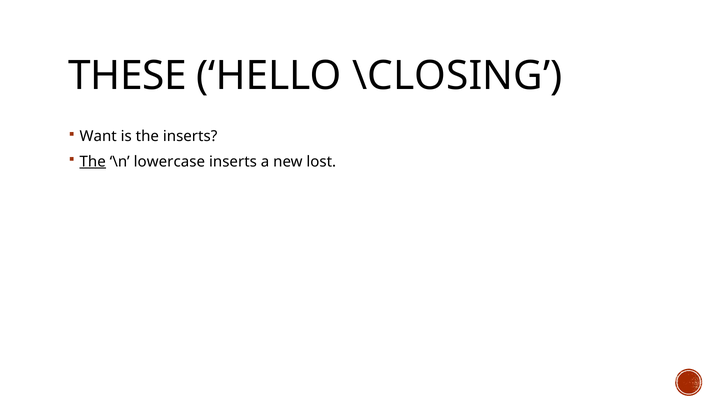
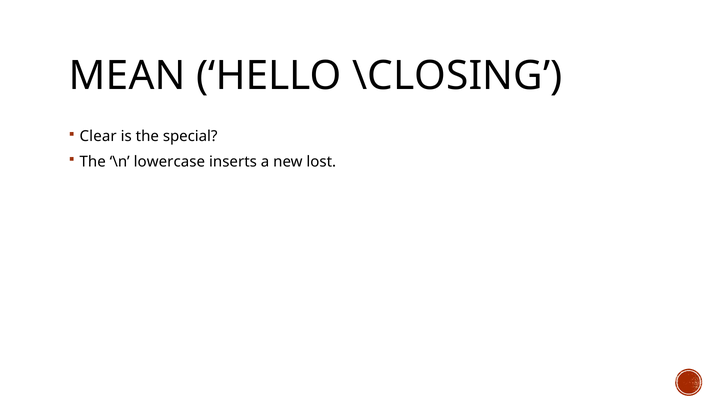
THESE: THESE -> MEAN (127, 76)
Want: Want -> Clear (98, 136)
the inserts: inserts -> special (190, 136)
The underline: present -> none (93, 162)
